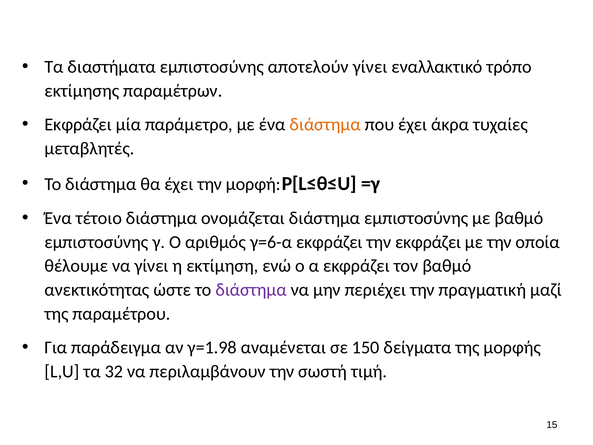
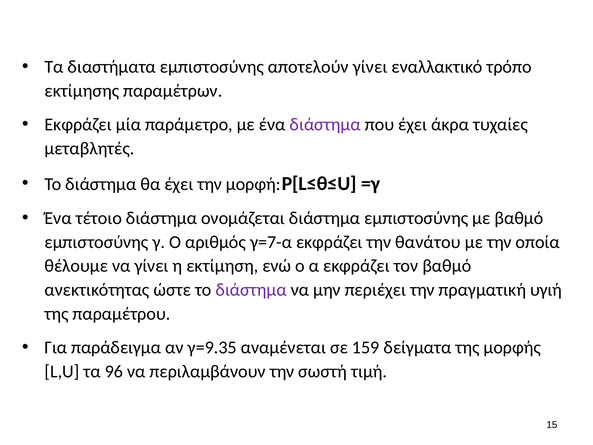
διάστημα colour: orange -> purple (325, 124)
γ=6-α: γ=6-α -> γ=7-α (271, 242)
την εκφράζει: εκφράζει -> θανάτου (428, 242)
μαζί: μαζί -> υγιή (546, 290)
γ=1.98: γ=1.98 -> γ=9.35 (212, 347)
150: 150 -> 159 (366, 347)
32: 32 -> 96 (114, 371)
